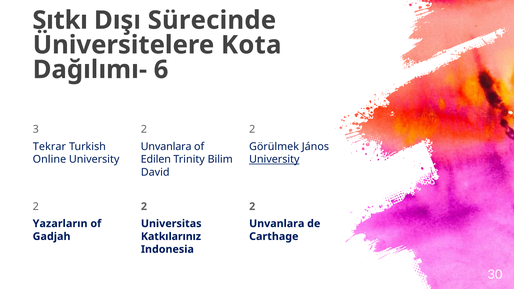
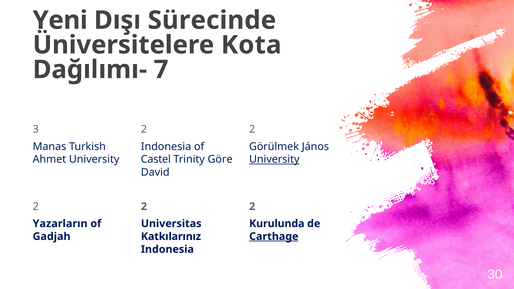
Sıtkı: Sıtkı -> Yeni (60, 20)
6: 6 -> 7 (161, 70)
Tekrar: Tekrar -> Manas (49, 147)
Unvanlara: Unvanlara -> Indonesia (166, 147)
Online: Online -> Ahmet (49, 159)
Edilen: Edilen -> Castel (156, 159)
Bilim: Bilim -> Göre (220, 159)
Unvanlara: Unvanlara -> Kurulunda (277, 224)
Carthage underline: none -> present (274, 237)
